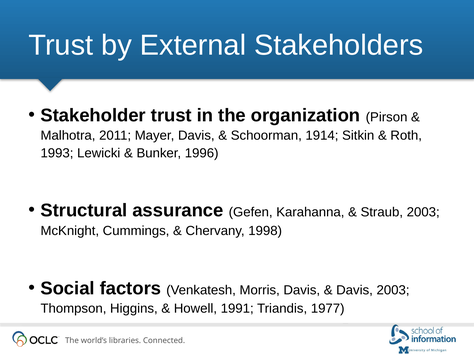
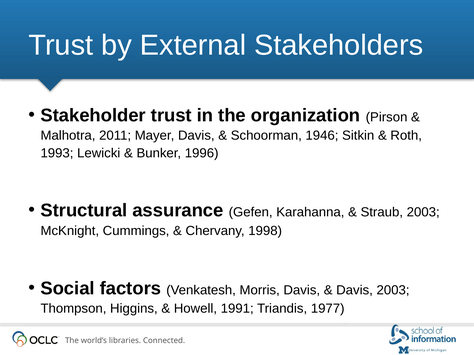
1914: 1914 -> 1946 (322, 136)
